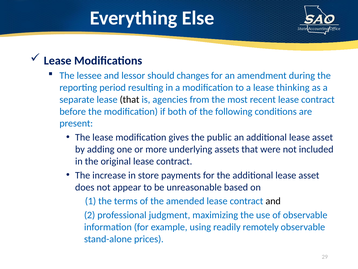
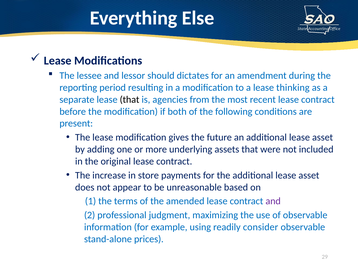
changes: changes -> dictates (193, 75)
public: public -> future (219, 137)
and colour: black -> purple (273, 201)
remotely: remotely -> consider (261, 227)
